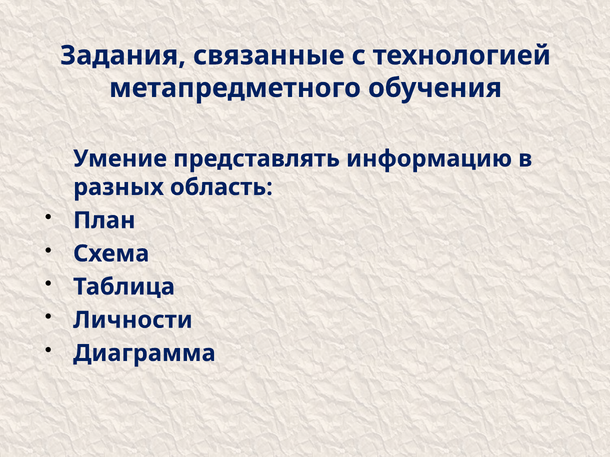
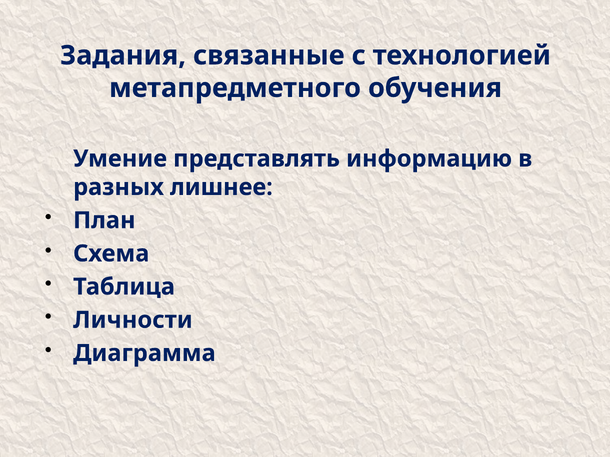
область: область -> лишнее (221, 187)
